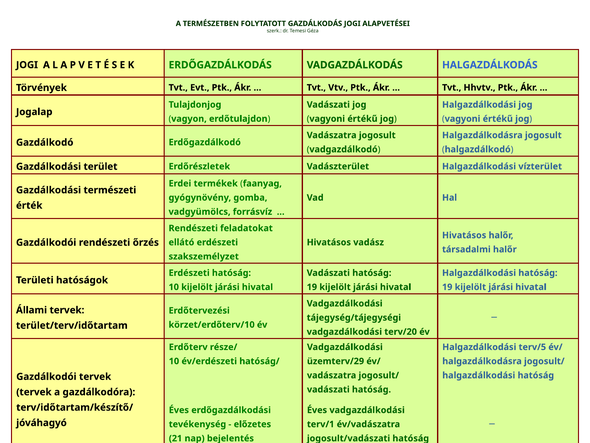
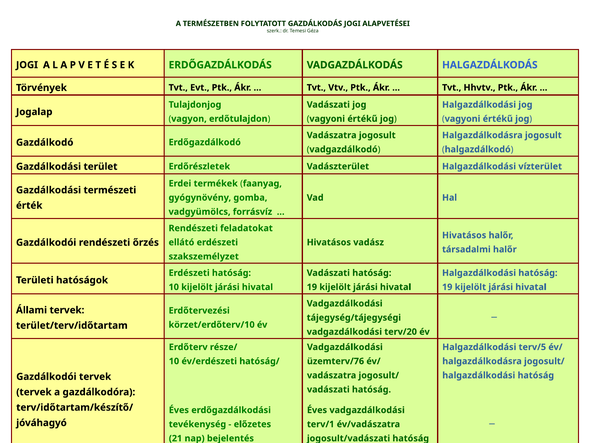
üzemterv/29: üzemterv/29 -> üzemterv/76 (336, 361)
